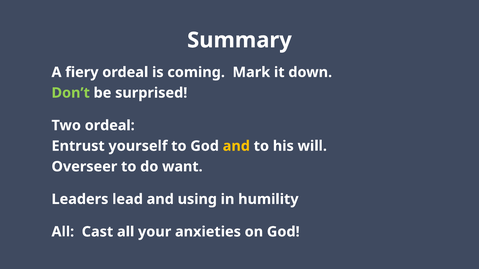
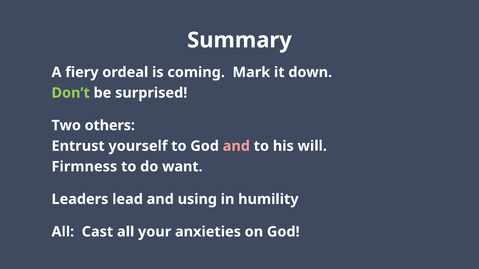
Two ordeal: ordeal -> others (110, 126)
and colour: yellow -> pink (236, 146)
Overseer: Overseer -> Firmness (84, 167)
